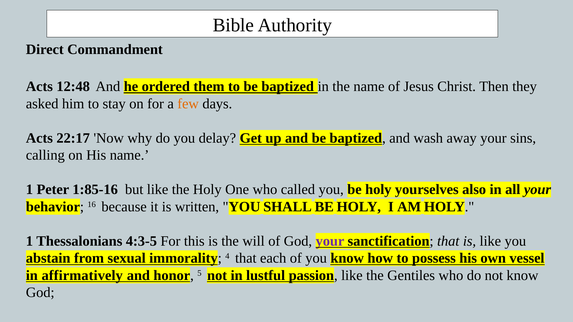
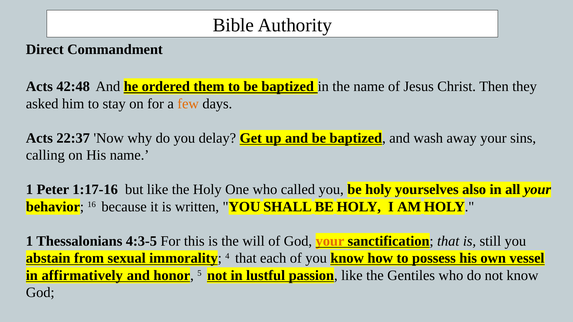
12:48: 12:48 -> 42:48 (73, 87)
22:17: 22:17 -> 22:37 (73, 138)
1:85-16: 1:85-16 -> 1:17-16 (95, 190)
your colour: purple -> orange (330, 241)
is like: like -> still (490, 241)
